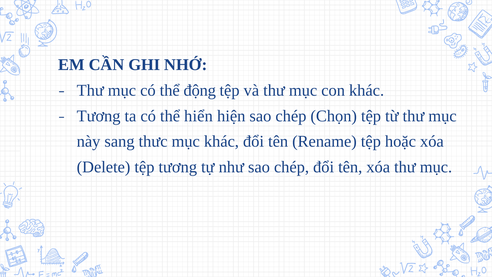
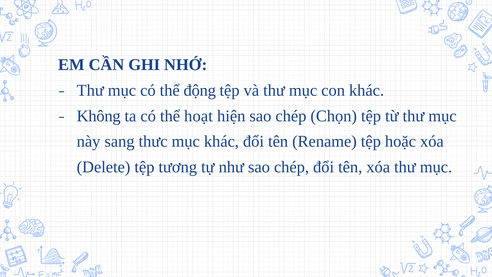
Tương: Tương -> Không (99, 116)
hiển: hiển -> hoạt (199, 116)
